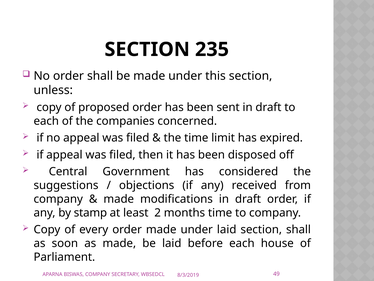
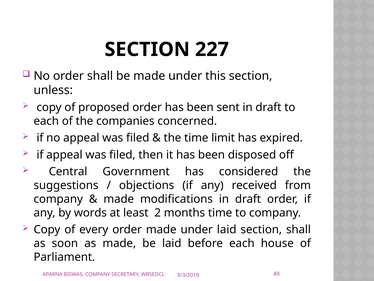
235: 235 -> 227 (212, 49)
stamp: stamp -> words (90, 212)
